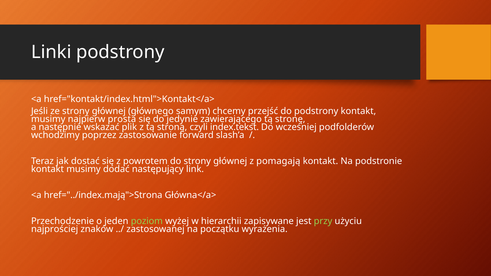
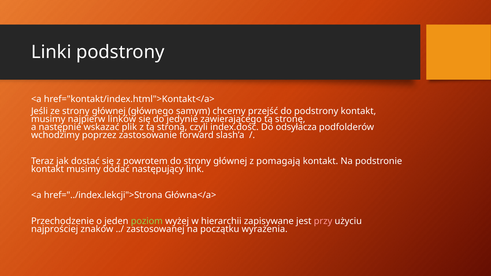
prosta: prosta -> linków (122, 119)
index.tekst: index.tekst -> index.dość (234, 127)
wcześniej: wcześniej -> odsyłacza (296, 127)
href="../index.mają">Strona: href="../index.mają">Strona -> href="../index.lekcji">Strona (103, 195)
przy colour: light green -> pink (323, 221)
